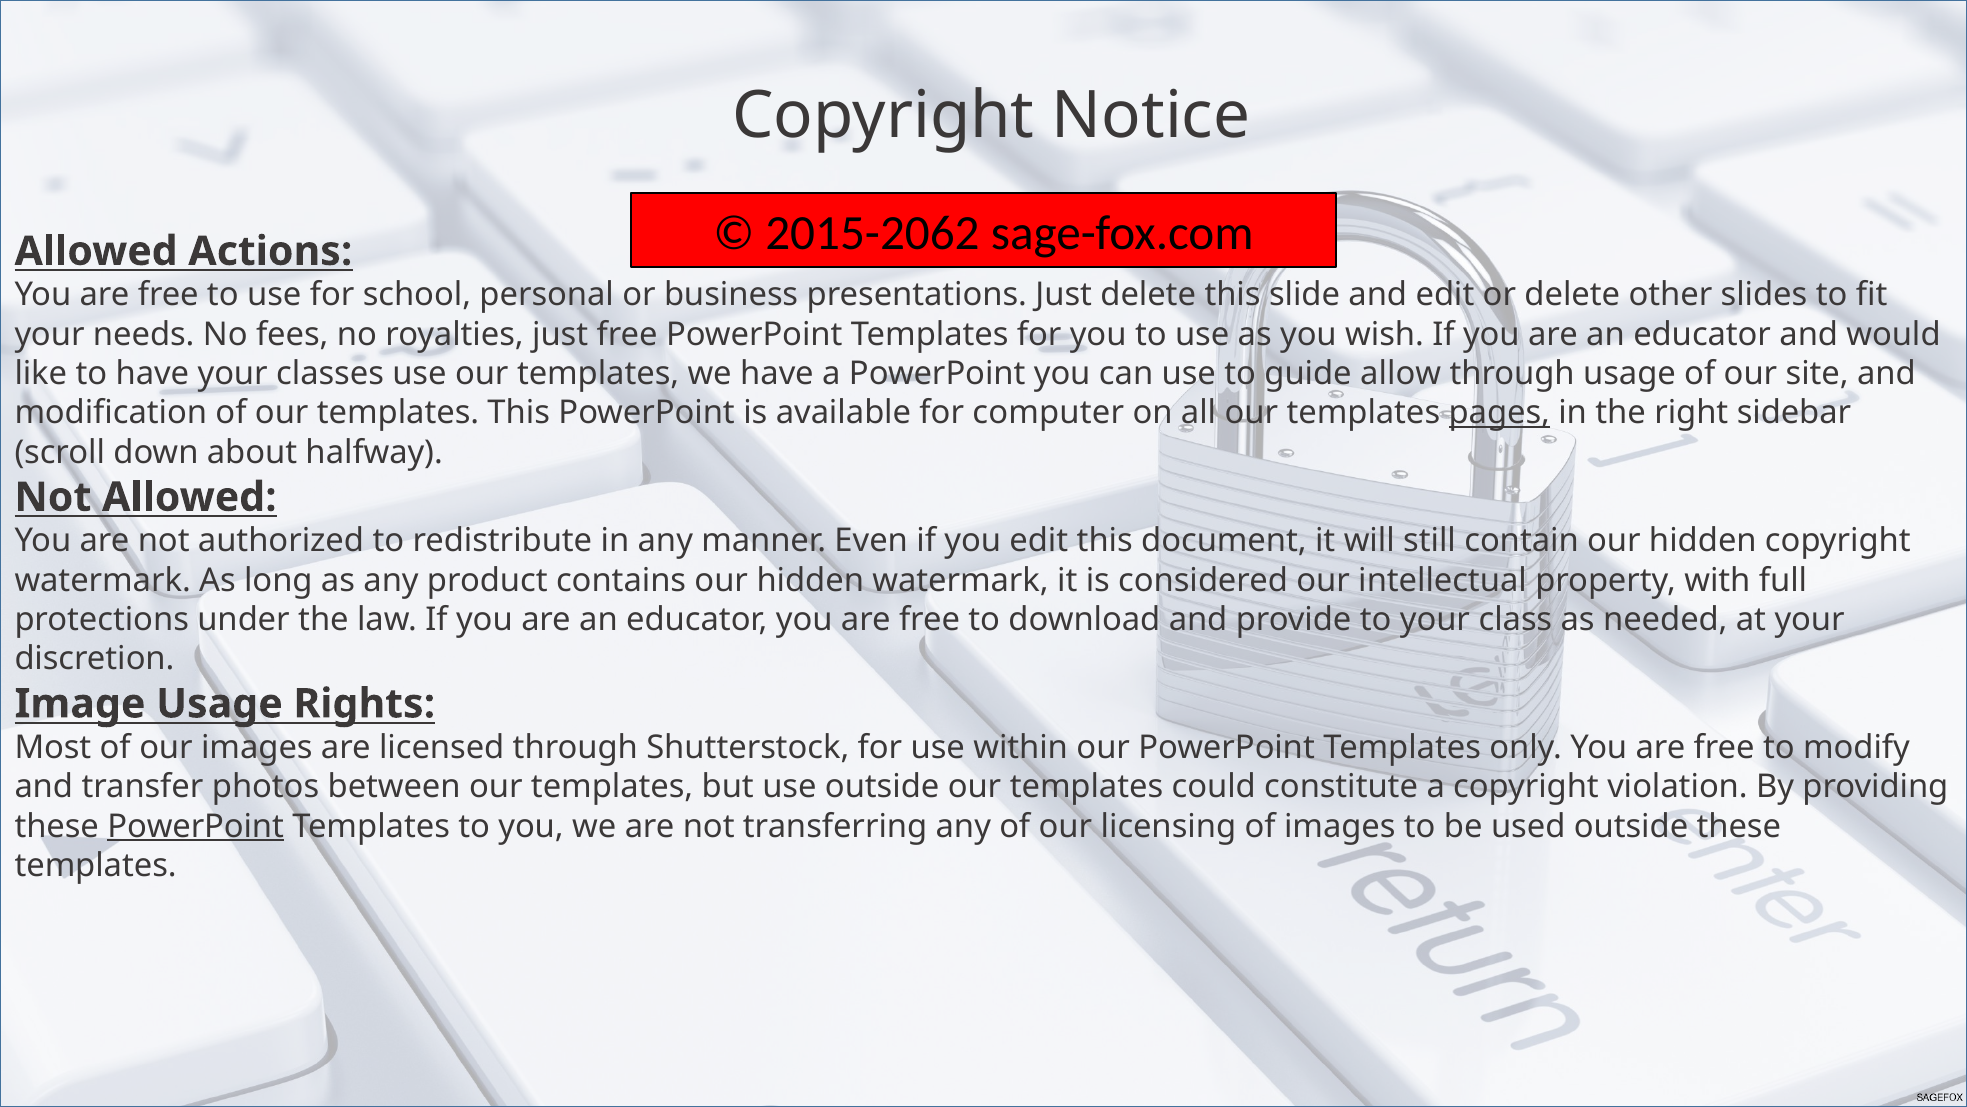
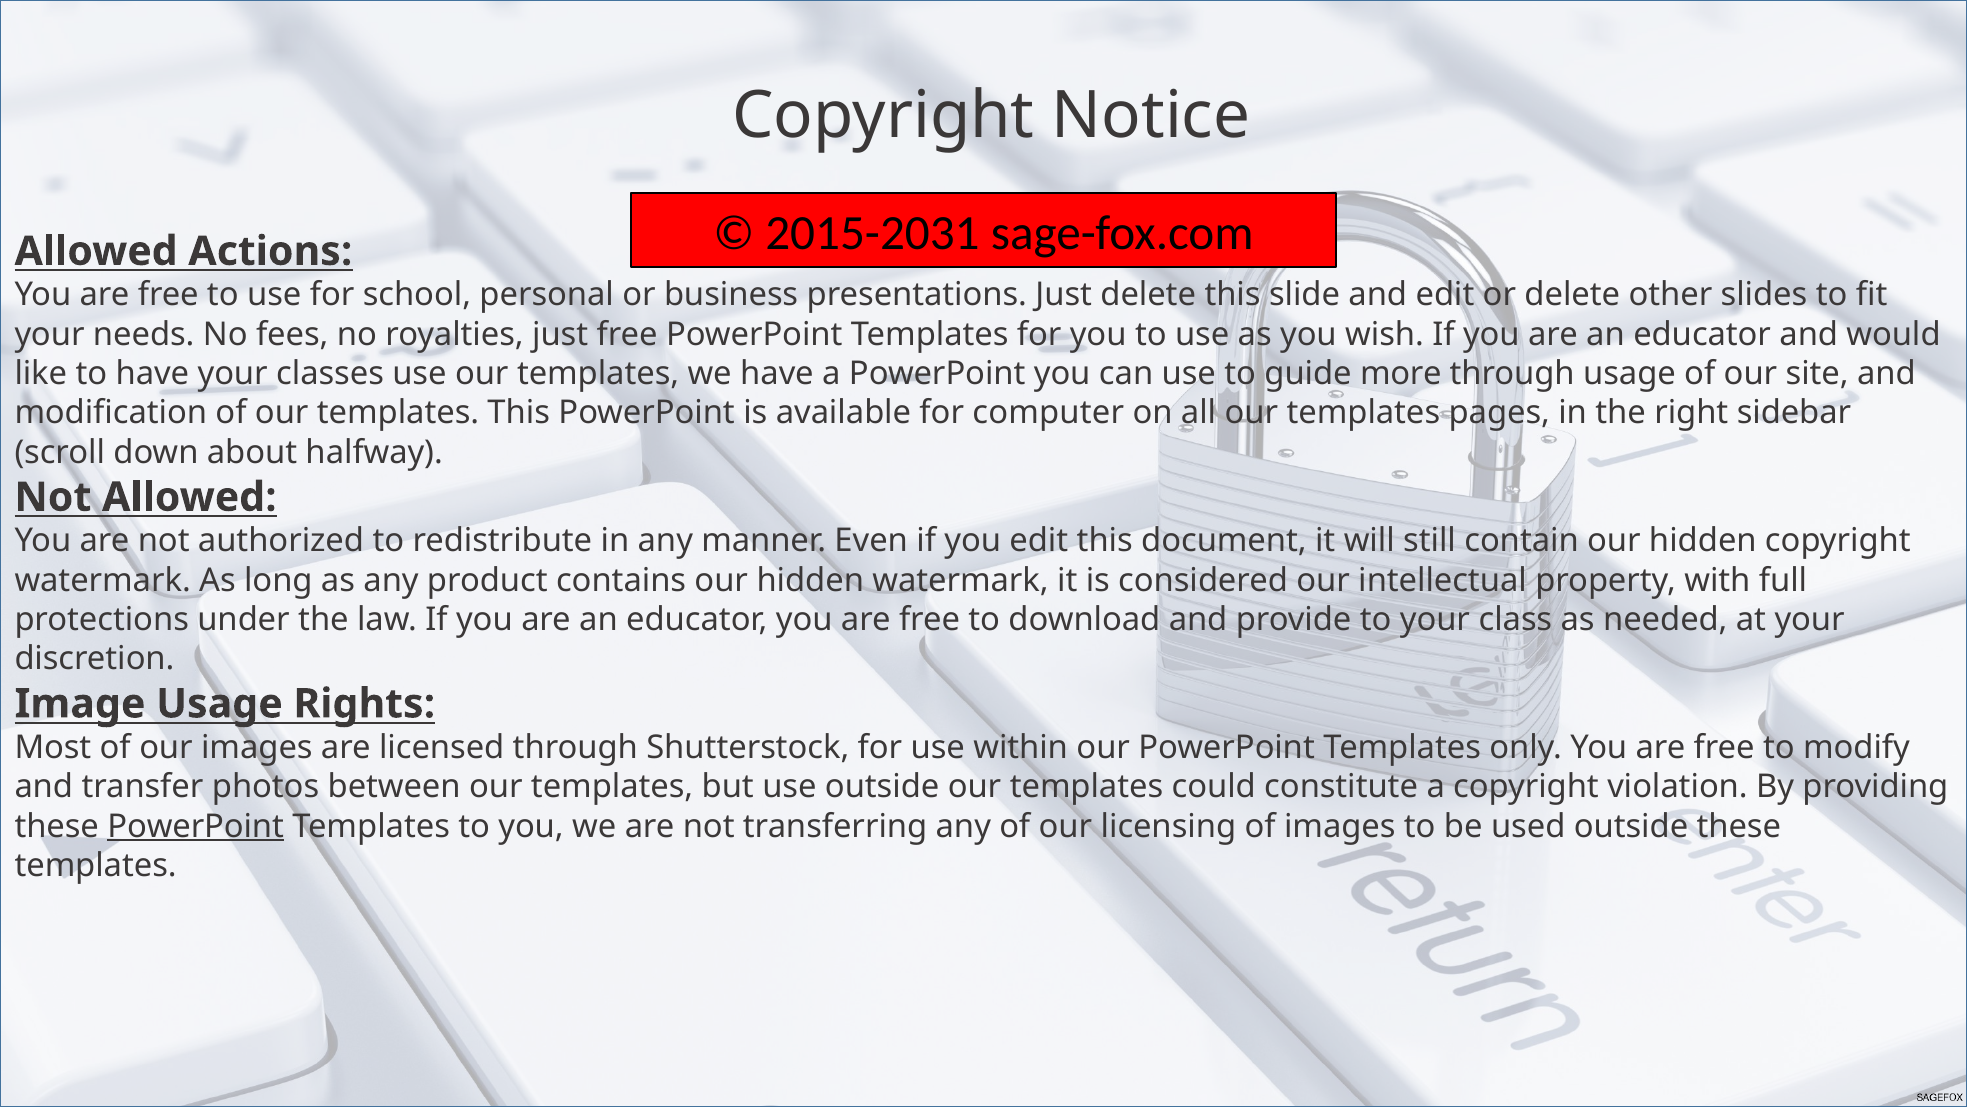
2015-2062: 2015-2062 -> 2015-2031 (872, 233)
allow: allow -> more (1401, 374)
pages underline: present -> none (1499, 413)
